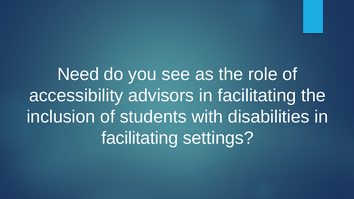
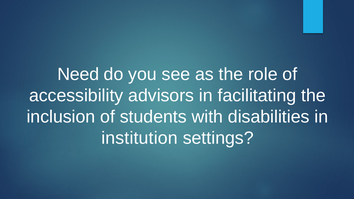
facilitating: facilitating -> institution (140, 138)
